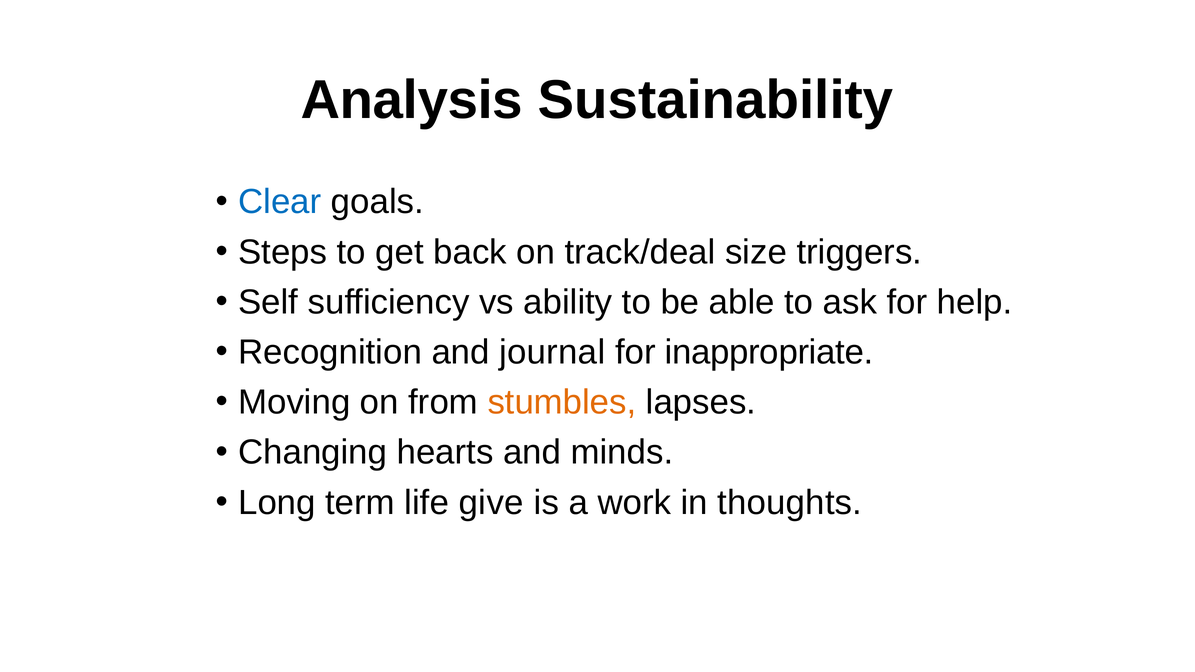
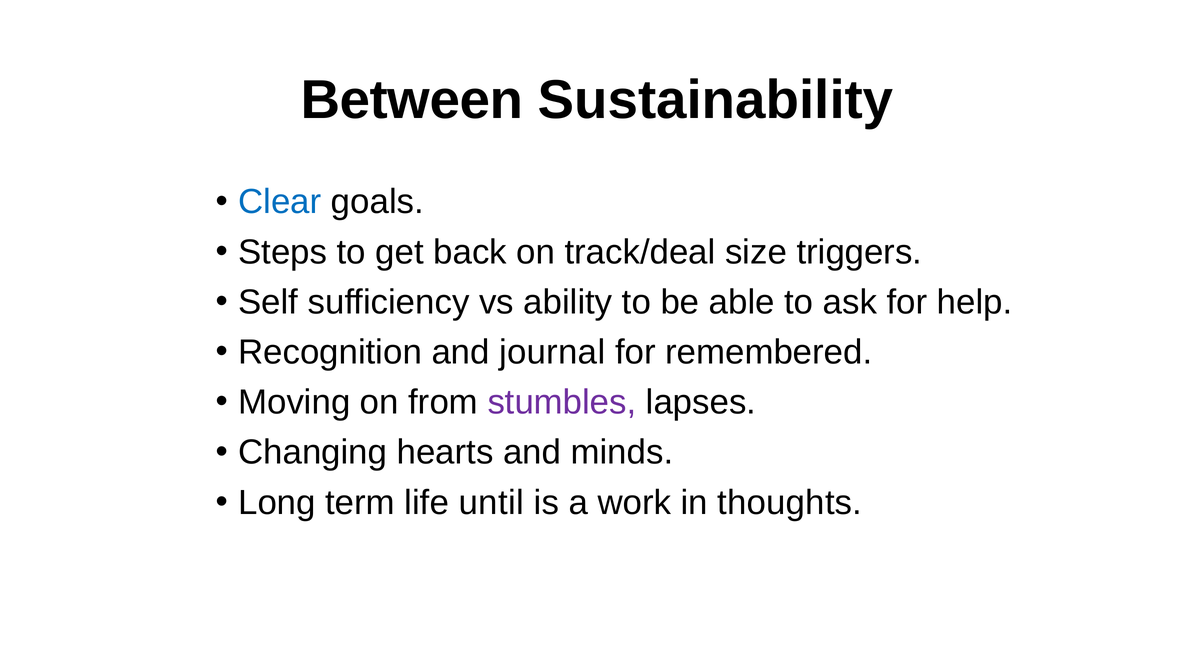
Analysis: Analysis -> Between (412, 100)
inappropriate: inappropriate -> remembered (769, 352)
stumbles colour: orange -> purple (562, 402)
give: give -> until (491, 503)
